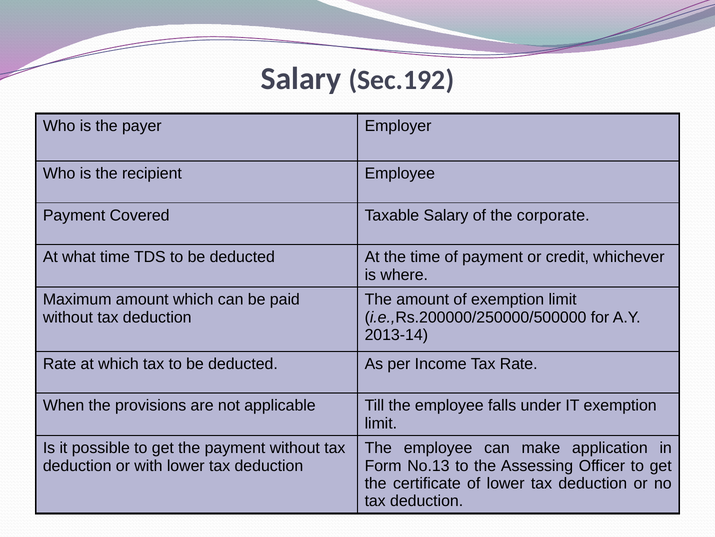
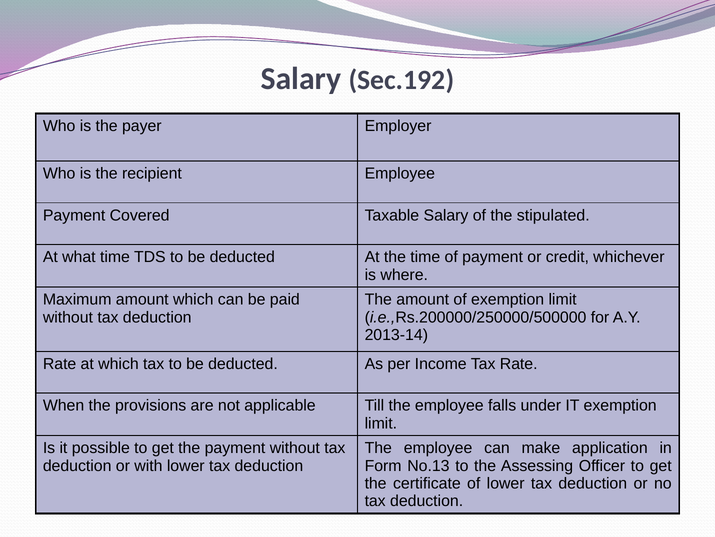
corporate: corporate -> stipulated (553, 215)
